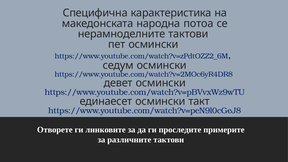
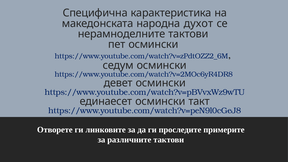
потоа: потоа -> духот (198, 23)
